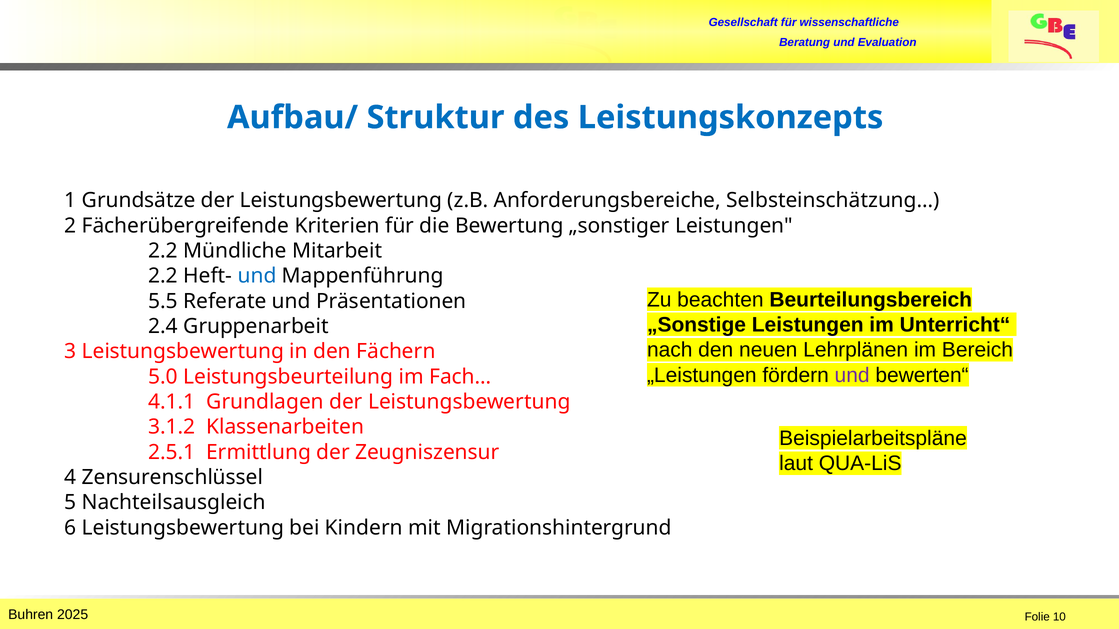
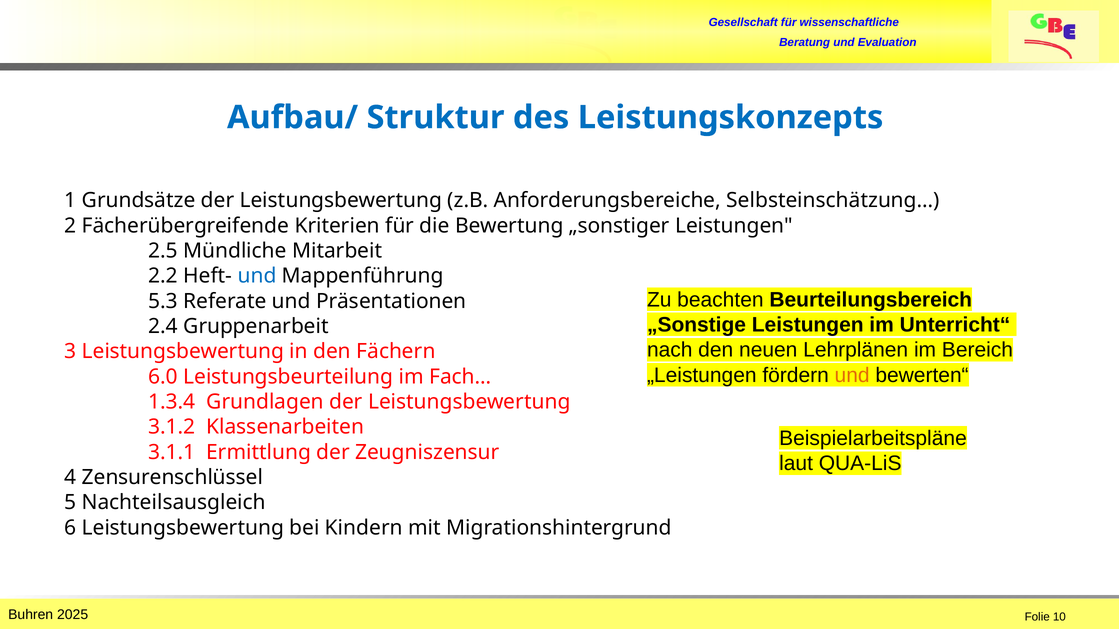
2.2: 2.2 -> 2.5 (163, 251)
5.5: 5.5 -> 5.3 (163, 301)
und colour: purple -> orange (852, 375)
5.0: 5.0 -> 6.0 (163, 377)
4.1.1: 4.1.1 -> 1.3.4 (172, 402)
2.5.1: 2.5.1 -> 3.1.1 (172, 452)
